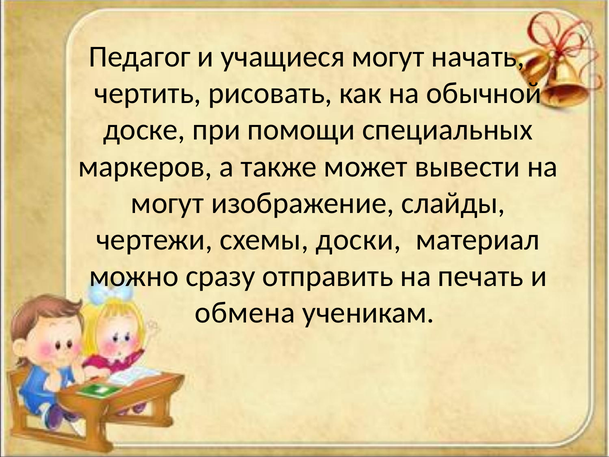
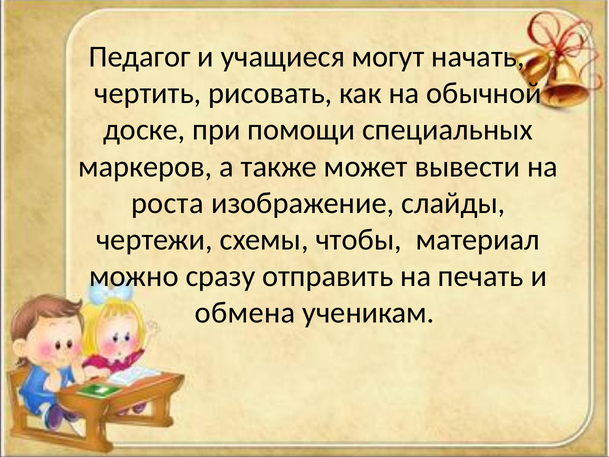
могут: могут -> роста (167, 203)
доски: доски -> чтобы (359, 239)
